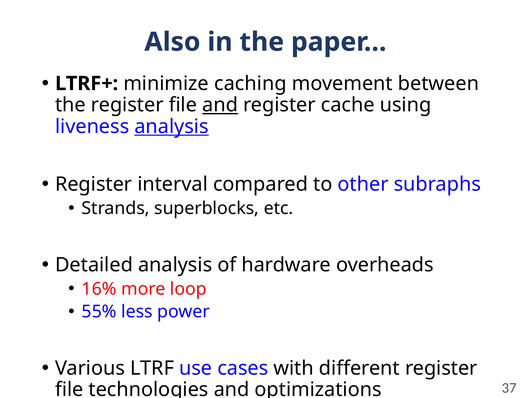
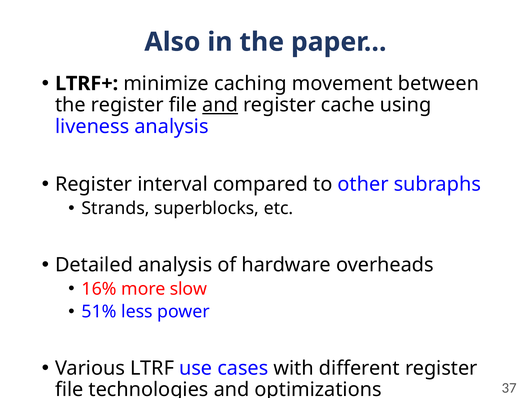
analysis underline: present -> none (172, 127)
loop: loop -> slow (188, 289)
55%: 55% -> 51% (99, 312)
